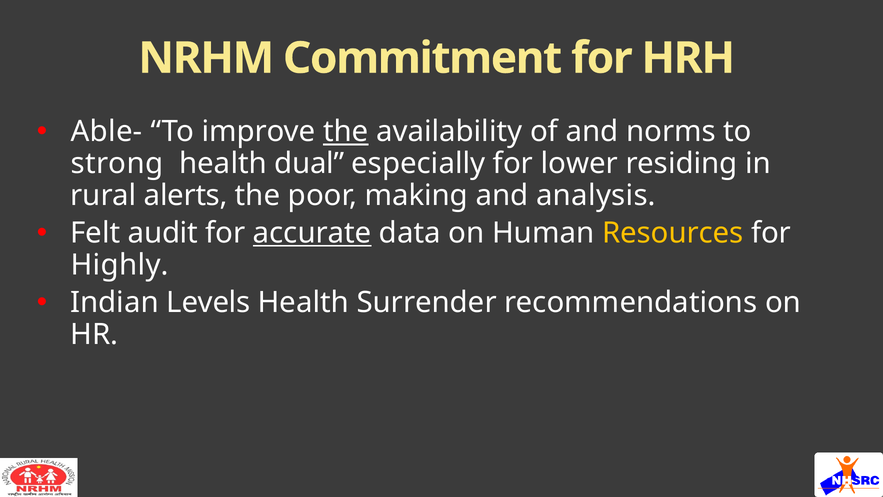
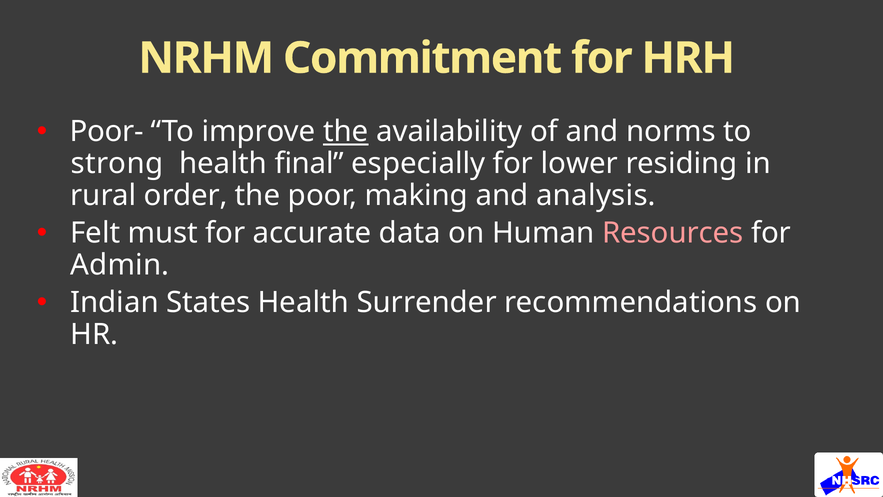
Able-: Able- -> Poor- (107, 132)
dual: dual -> final (309, 163)
alerts: alerts -> order (186, 195)
audit: audit -> must (163, 233)
accurate underline: present -> none (312, 233)
Resources colour: yellow -> pink (673, 233)
Highly: Highly -> Admin (120, 265)
Levels: Levels -> States (208, 303)
